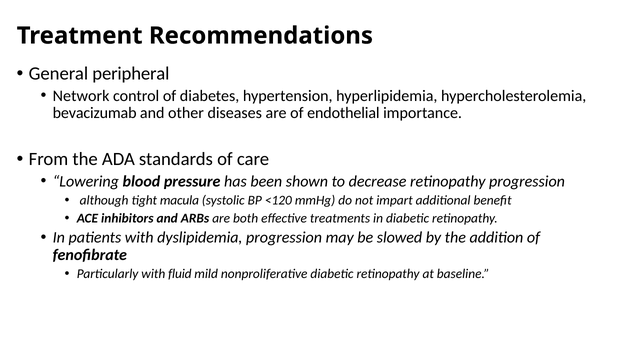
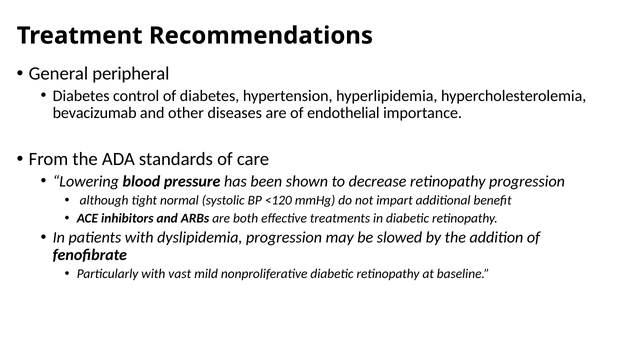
Network: Network -> Diabetes (81, 96)
macula: macula -> normal (179, 200)
fluid: fluid -> vast (180, 274)
